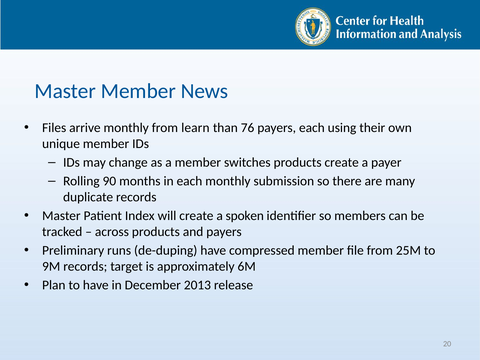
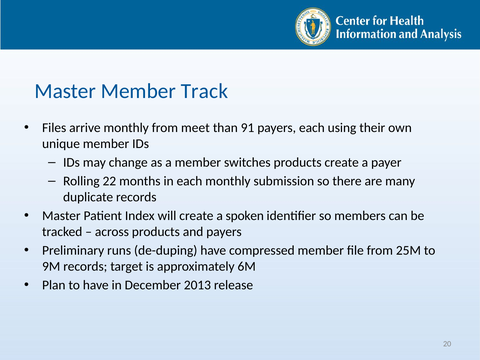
News: News -> Track (204, 91)
learn: learn -> meet (195, 128)
76: 76 -> 91 (248, 128)
90: 90 -> 22 (109, 181)
